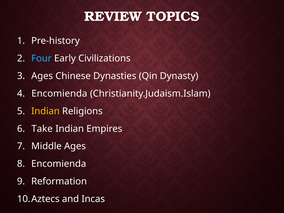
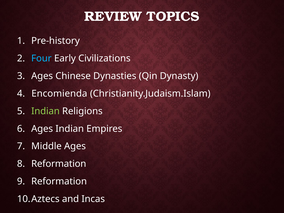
Indian colour: yellow -> light green (45, 111)
Take: Take -> Ages (42, 129)
Encomienda: Encomienda -> Reformation (59, 164)
